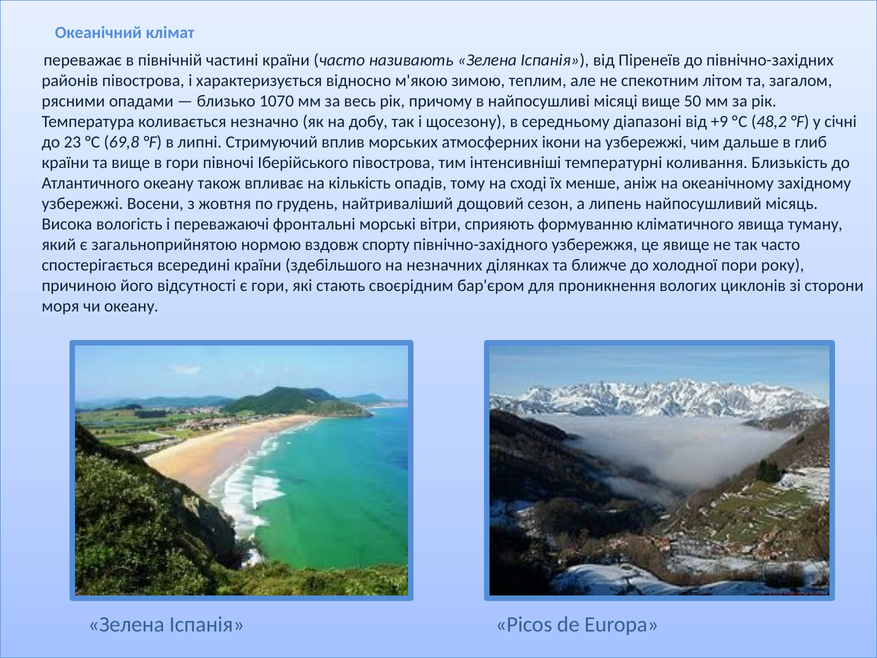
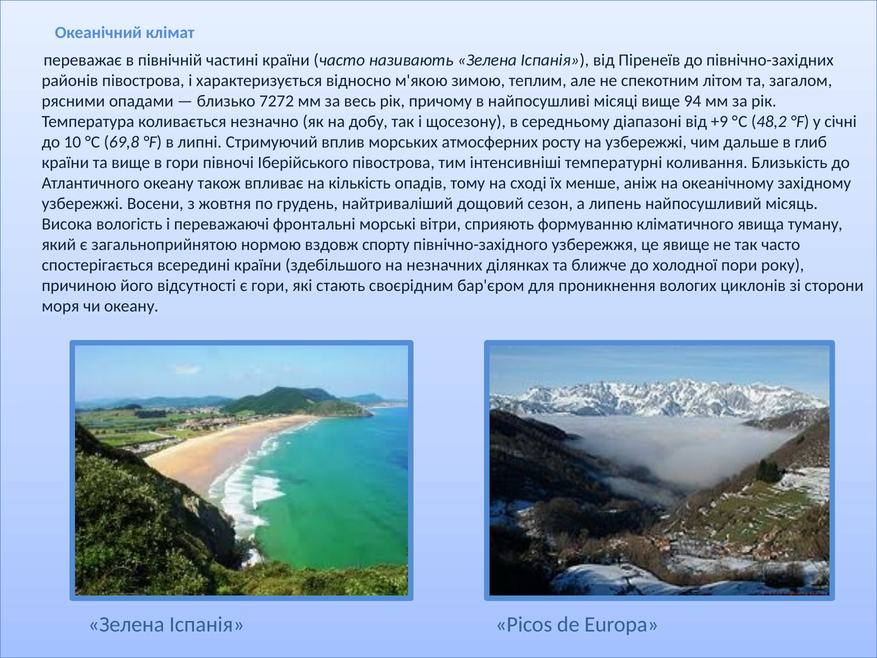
1070: 1070 -> 7272 (277, 101)
50: 50 -> 94 (693, 101)
23: 23 -> 10 (72, 142)
ікони: ікони -> росту (561, 142)
